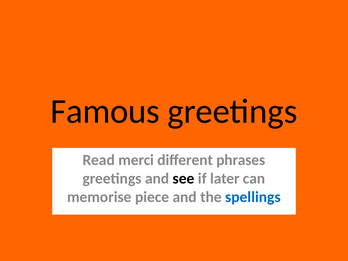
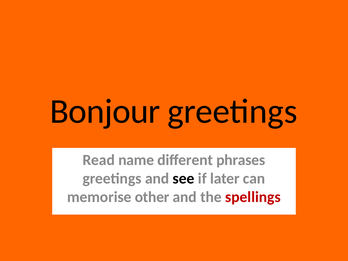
Famous: Famous -> Bonjour (105, 111)
merci: merci -> name (136, 160)
piece: piece -> other (152, 197)
spellings colour: blue -> red (253, 197)
